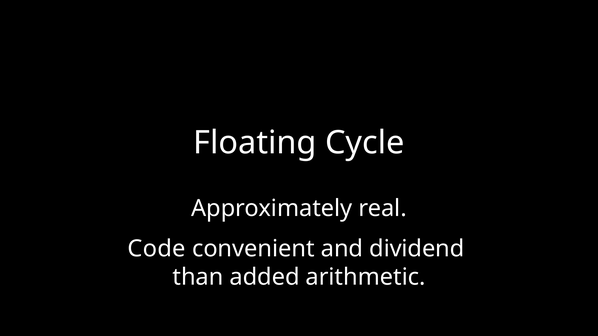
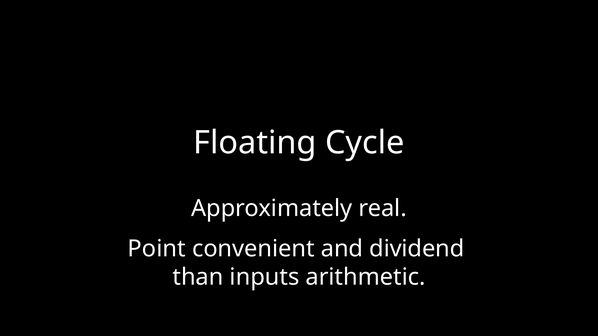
Code: Code -> Point (157, 249)
added: added -> inputs (265, 277)
